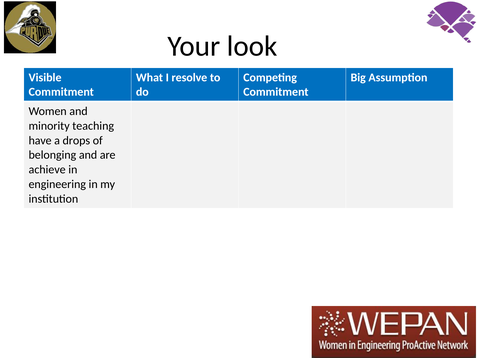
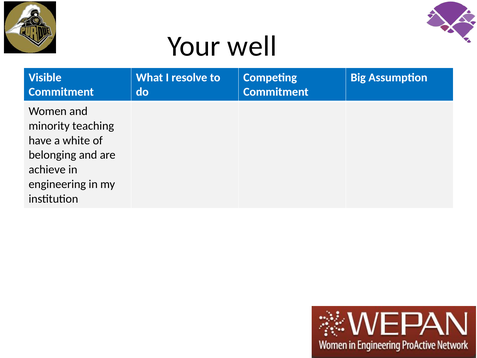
look: look -> well (252, 46)
drops: drops -> white (76, 140)
